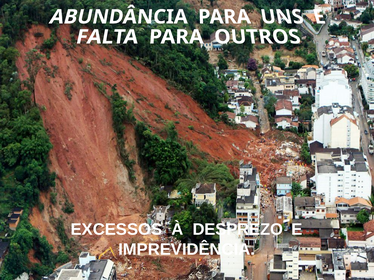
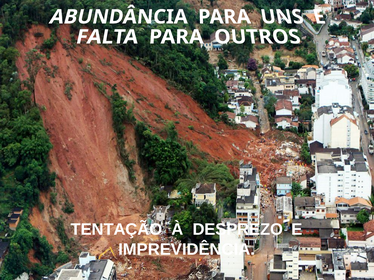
EXCESSOS: EXCESSOS -> TENTAÇÃO (116, 230)
